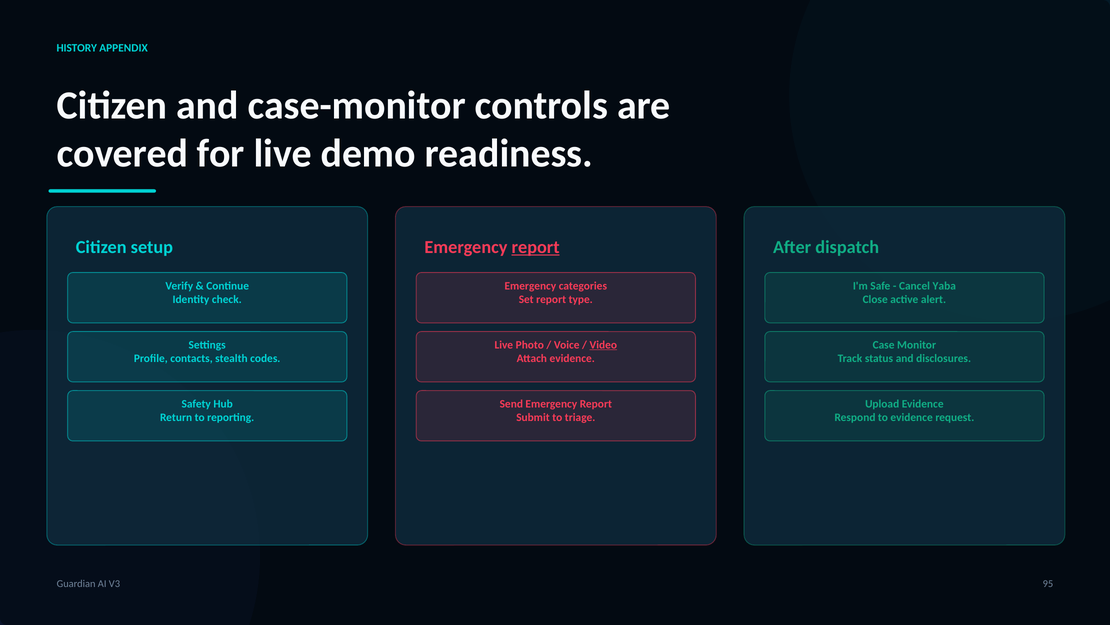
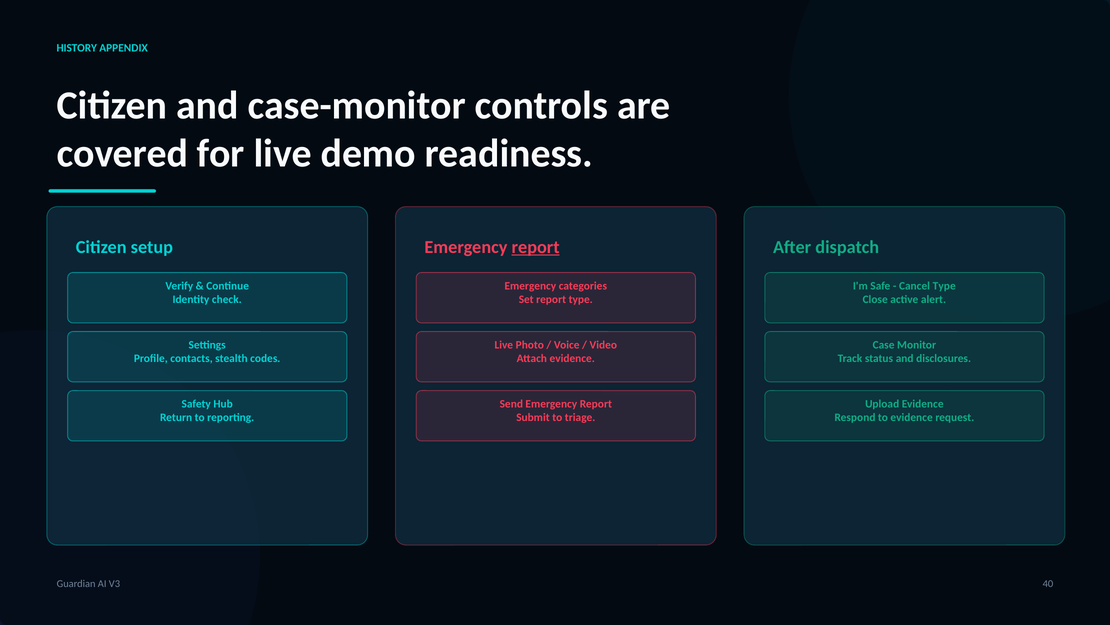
Cancel Yaba: Yaba -> Type (944, 285)
Video underline: present -> none (603, 344)
95: 95 -> 40 (1048, 583)
